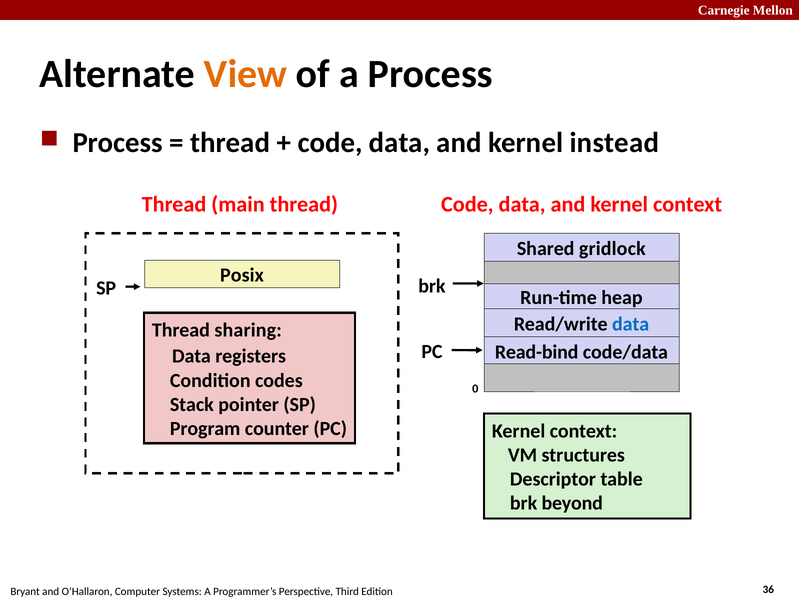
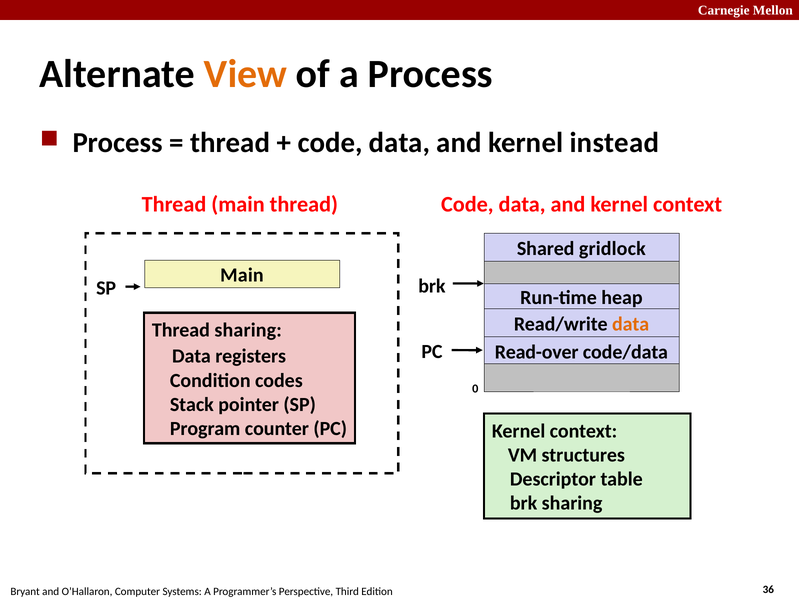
Posix: Posix -> Main (242, 275)
data colour: blue -> orange (631, 324)
Read-bind: Read-bind -> Read-over (537, 352)
brk beyond: beyond -> sharing (572, 503)
